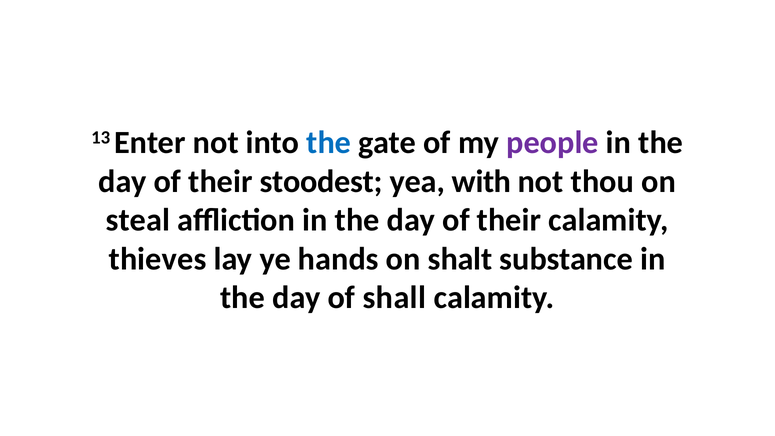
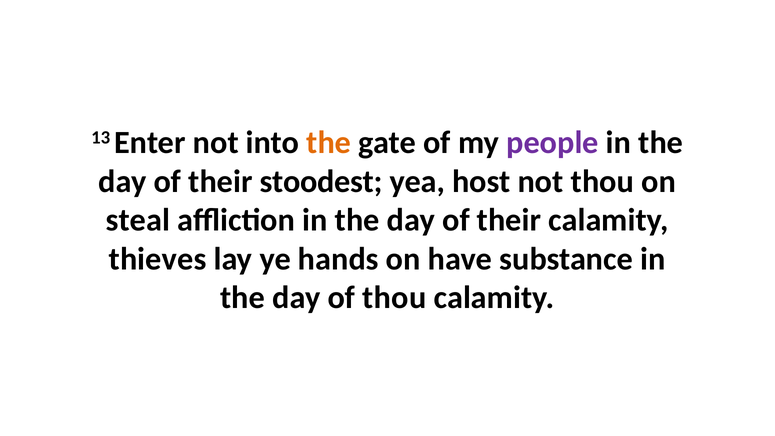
the colour: blue -> orange (329, 143)
with: with -> host (481, 181)
shalt: shalt -> have (460, 259)
of shall: shall -> thou (394, 298)
